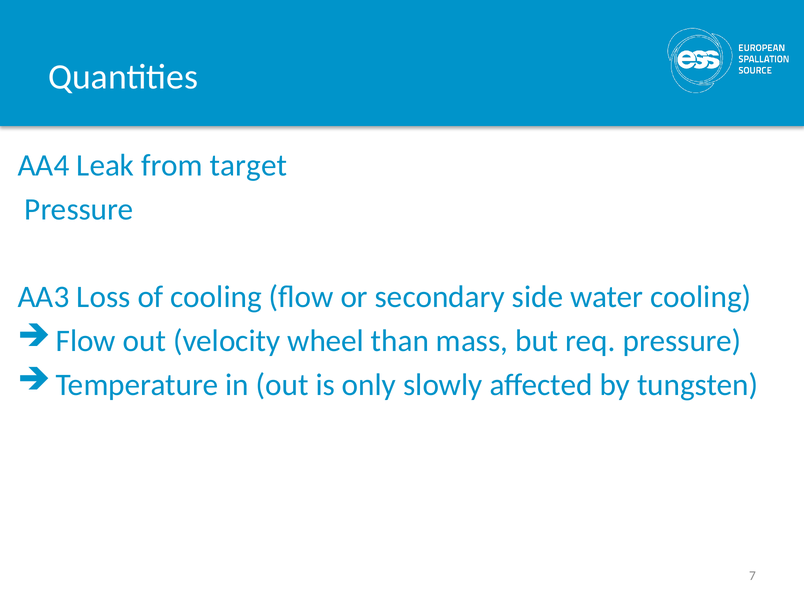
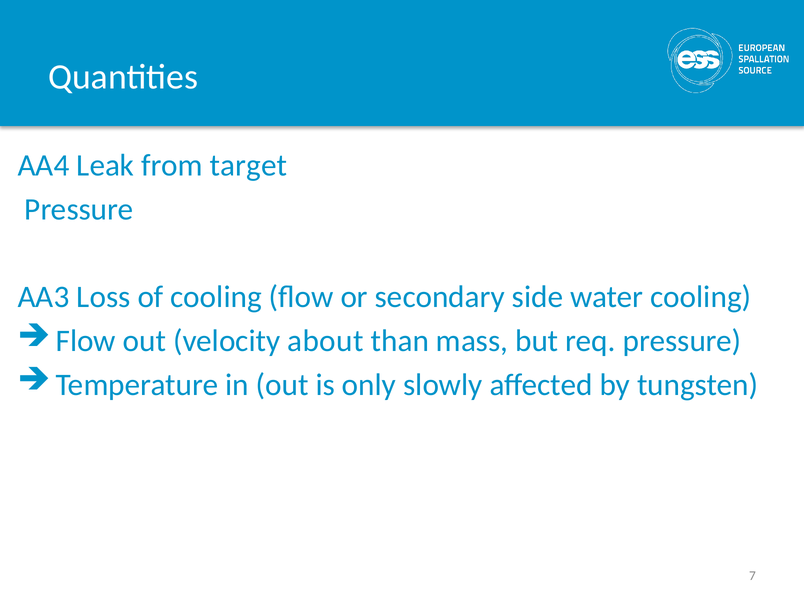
wheel: wheel -> about (325, 341)
